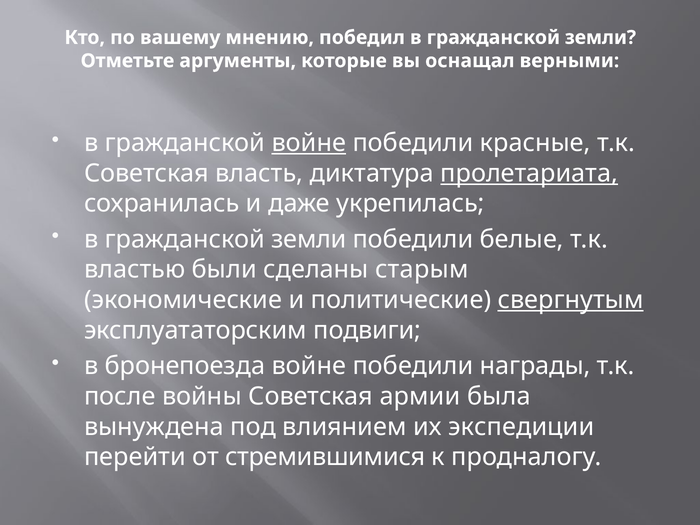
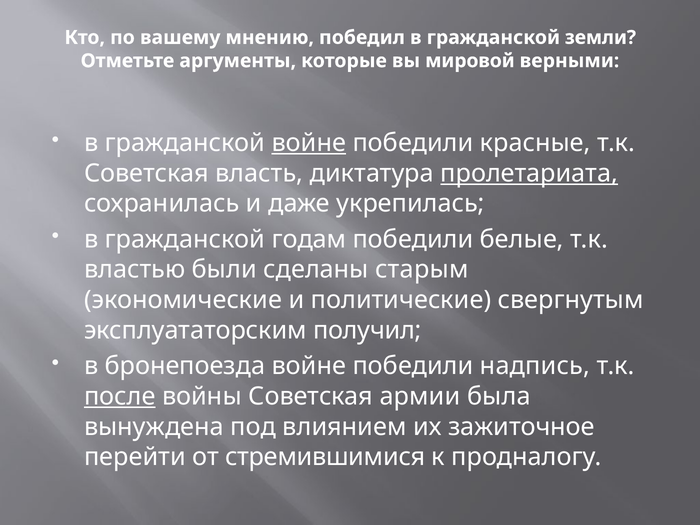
оснащал: оснащал -> мировой (470, 61)
земли: земли -> годам (309, 239)
свергнутым underline: present -> none (571, 300)
подвиги: подвиги -> получил (367, 330)
награды: награды -> надпись (535, 366)
после underline: none -> present (120, 396)
экспедиции: экспедиции -> зажиточное (521, 427)
